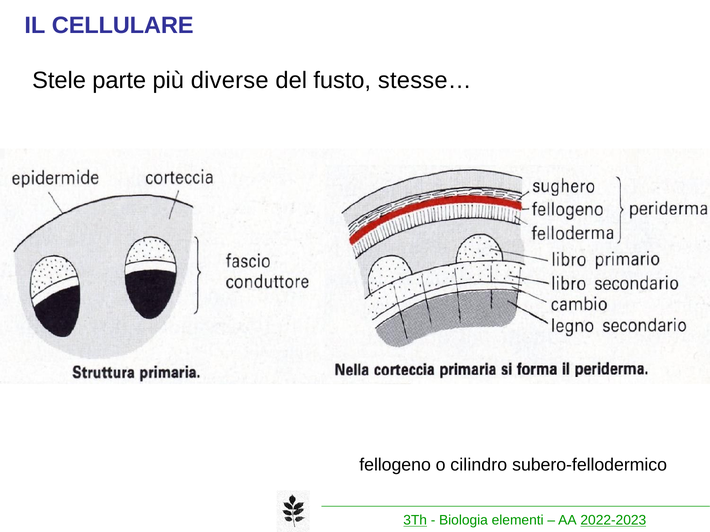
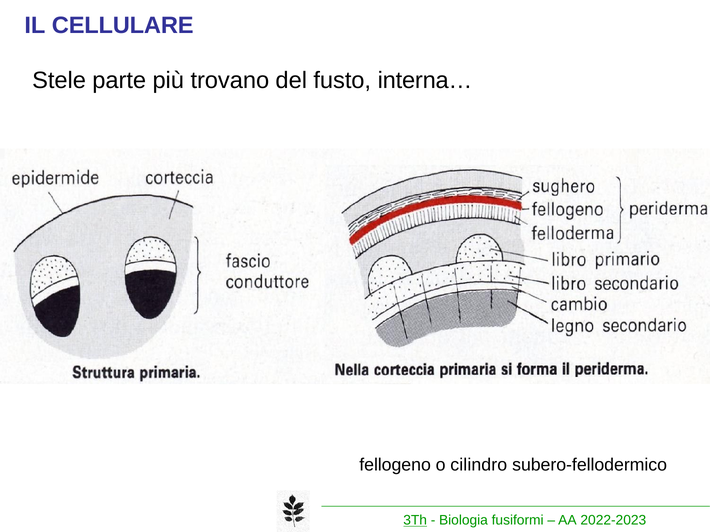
diverse: diverse -> trovano (230, 80)
stesse…: stesse… -> interna… (425, 80)
elementi: elementi -> fusiformi (518, 521)
2022-2023 underline: present -> none (613, 521)
